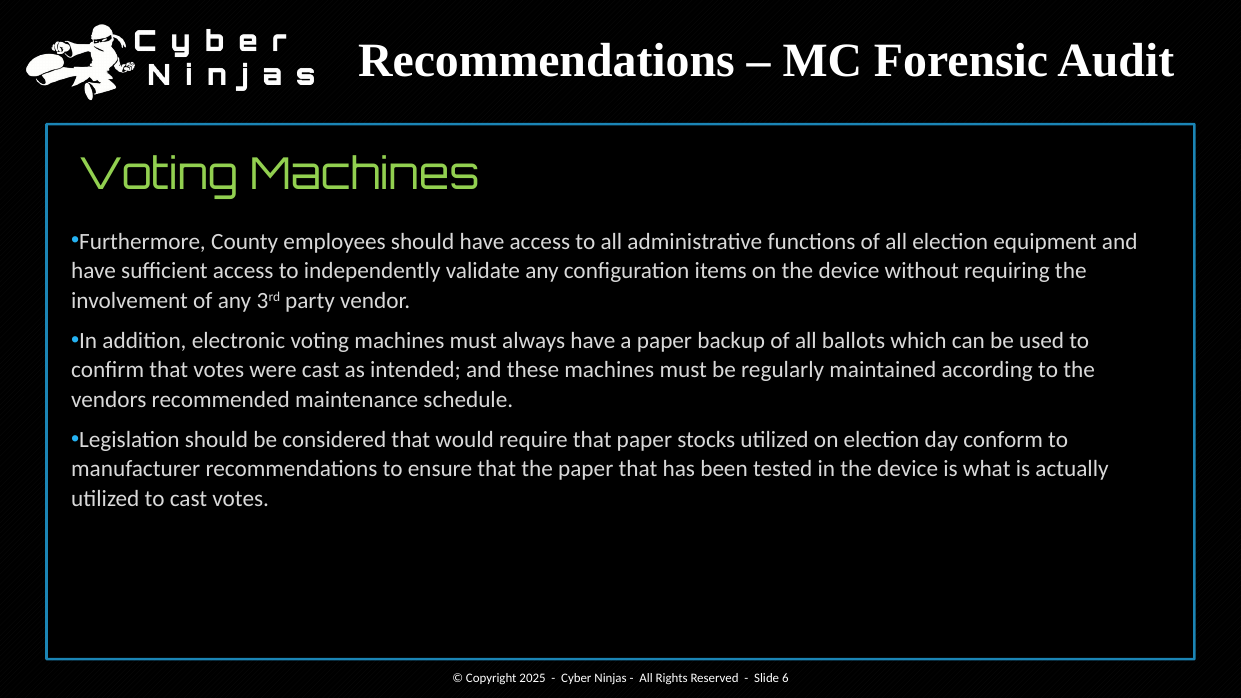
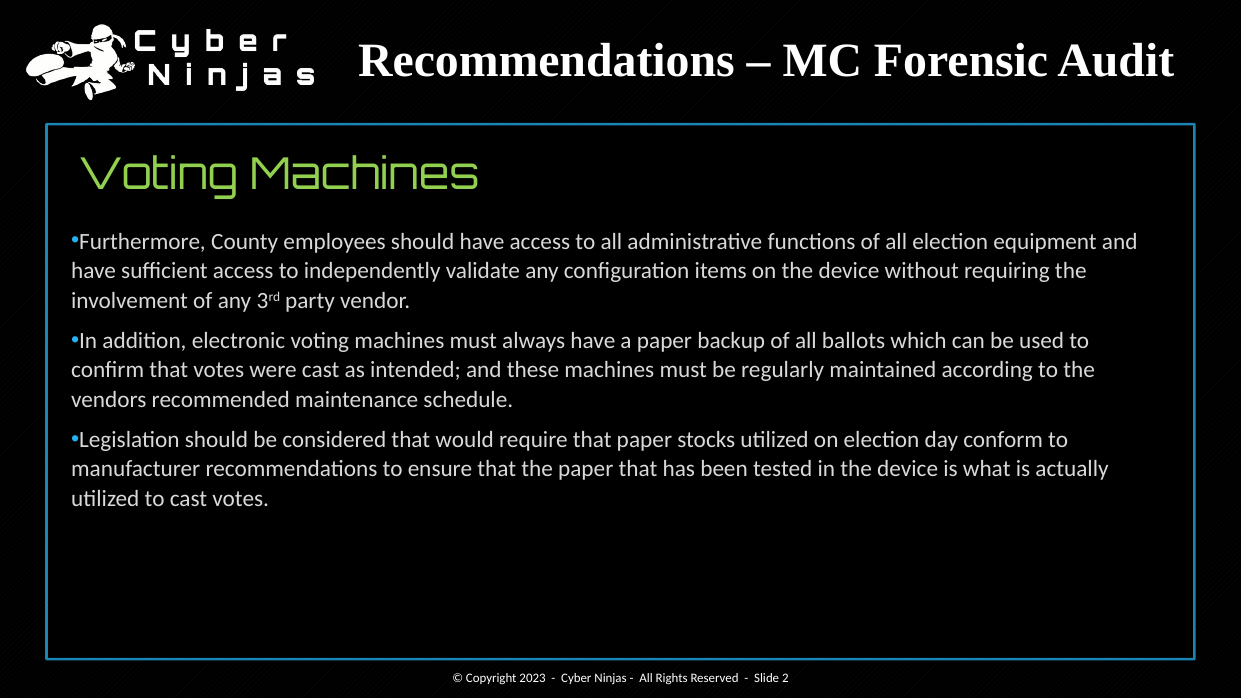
2025: 2025 -> 2023 (533, 679)
6: 6 -> 2 (785, 679)
